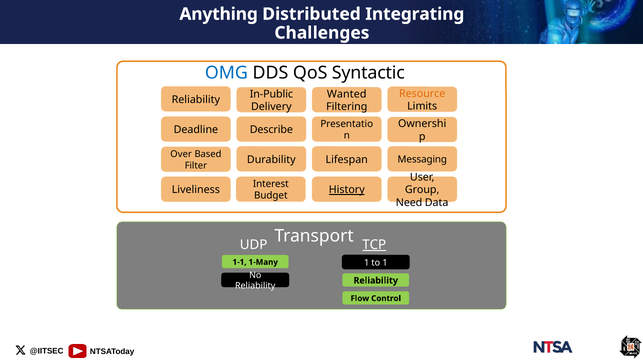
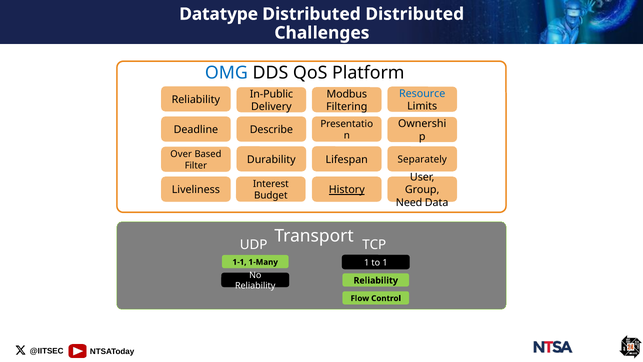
Anything: Anything -> Datatype (219, 14)
Distributed Integrating: Integrating -> Distributed (415, 14)
Syntactic: Syntactic -> Platform (368, 73)
Resource colour: orange -> blue (422, 93)
Wanted: Wanted -> Modbus (347, 94)
Messaging: Messaging -> Separately (422, 159)
TCP underline: present -> none (374, 244)
